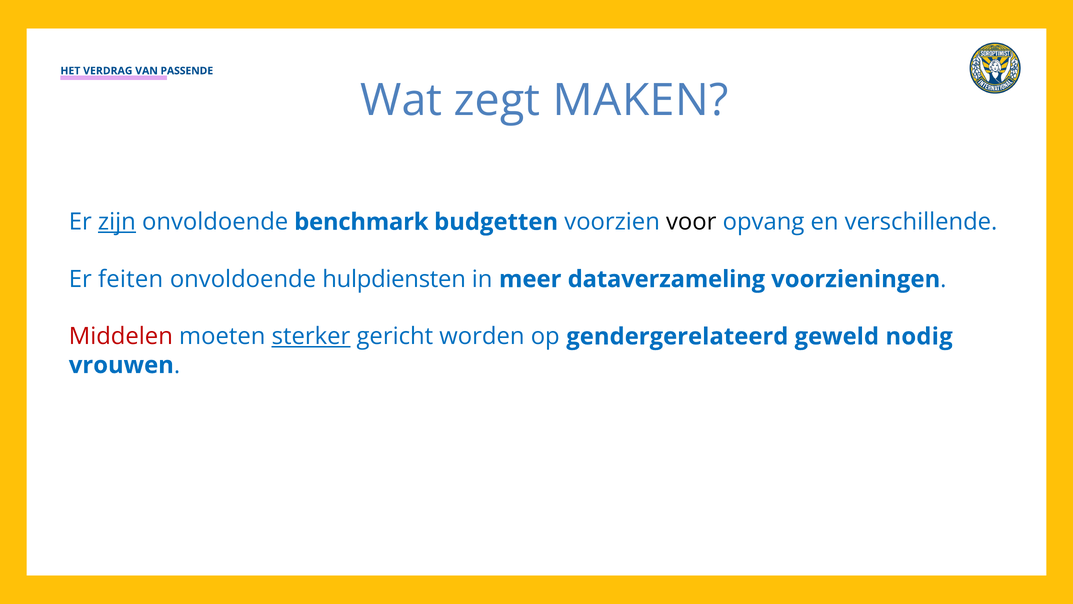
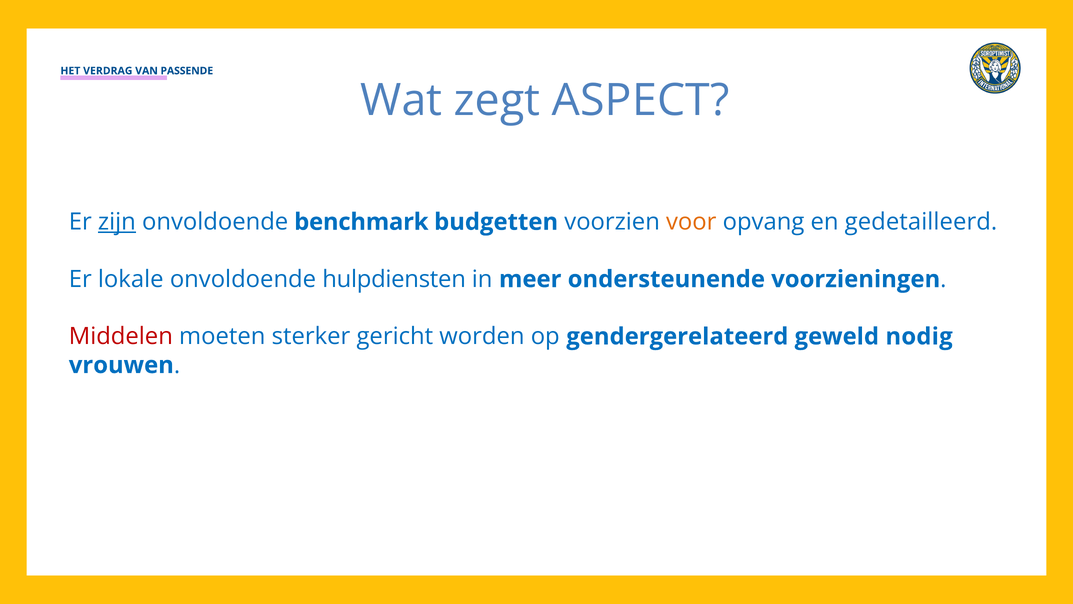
MAKEN: MAKEN -> ASPECT (641, 100)
voor colour: black -> orange (691, 222)
verschillende: verschillende -> gedetailleerd (921, 222)
feiten: feiten -> lokale (131, 279)
dataverzameling: dataverzameling -> ondersteunende (666, 279)
sterker underline: present -> none (311, 336)
